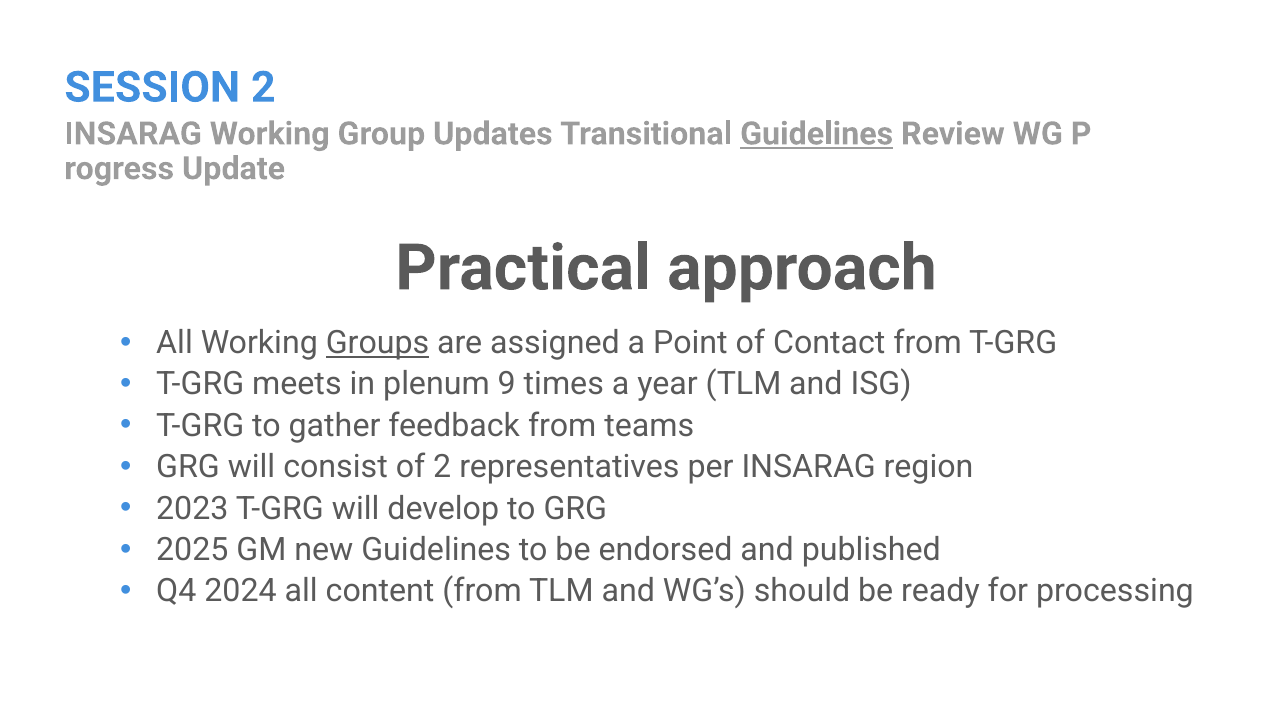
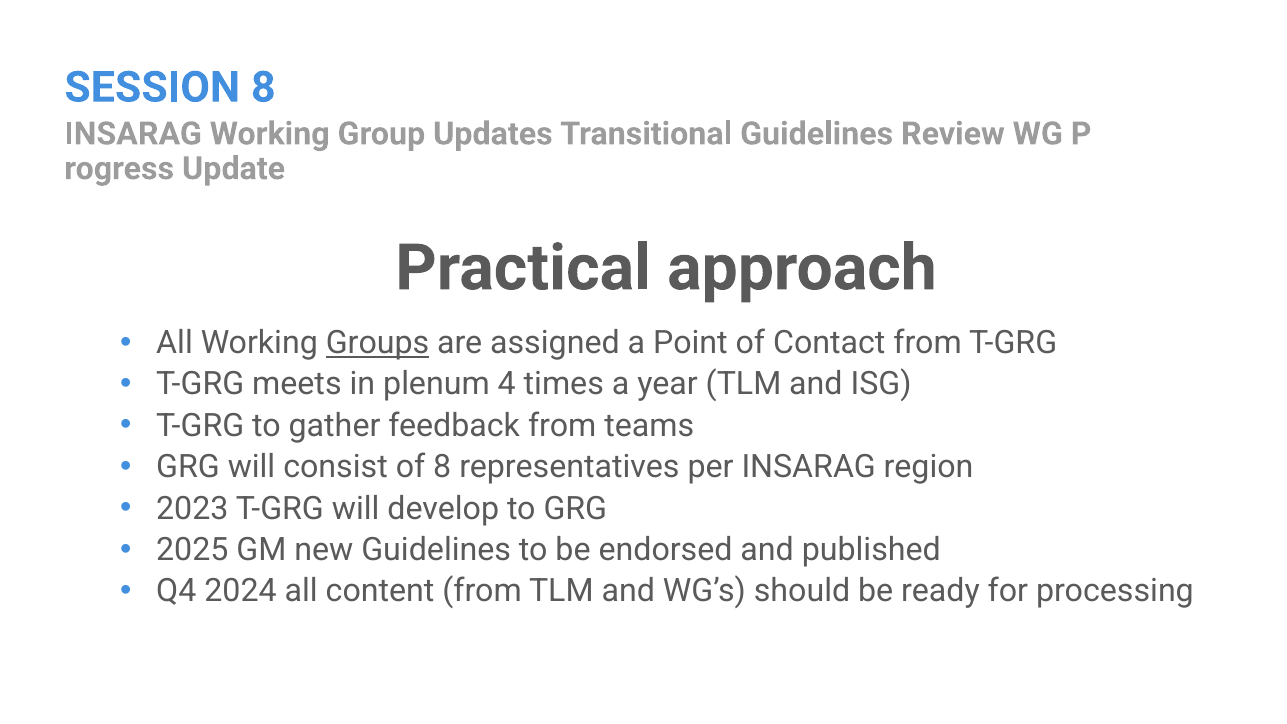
SESSION 2: 2 -> 8 (263, 87)
Guidelines underline: present -> none (817, 134)
9: 9 -> 4 (507, 384)
of 2: 2 -> 8 (442, 467)
